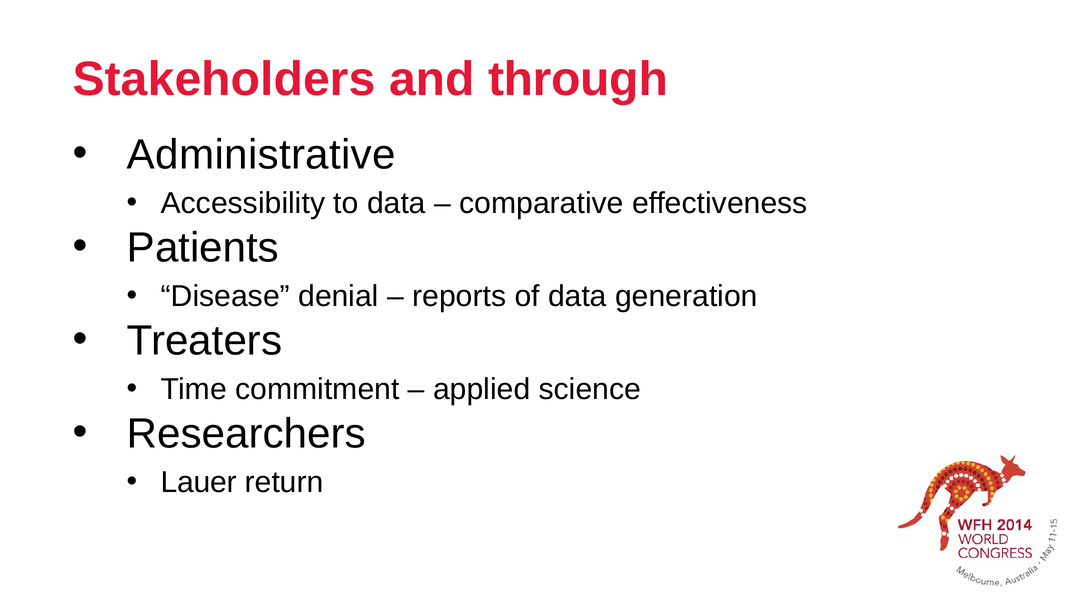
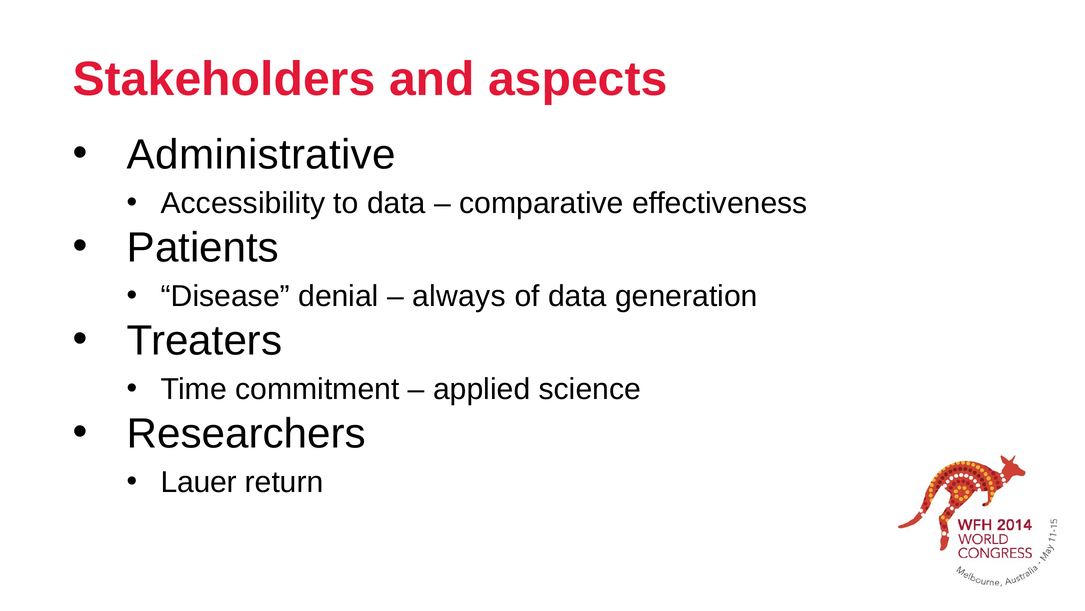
through: through -> aspects (578, 79)
reports: reports -> always (459, 296)
